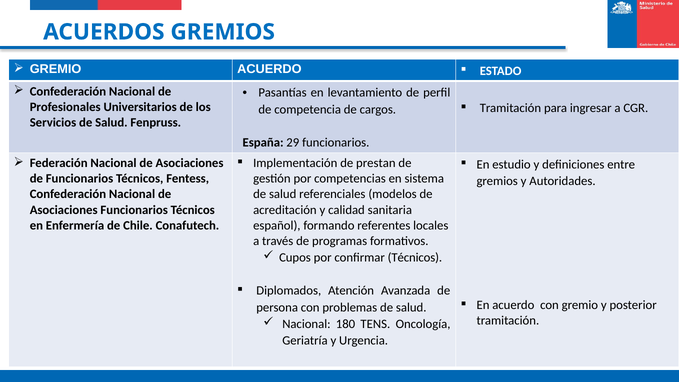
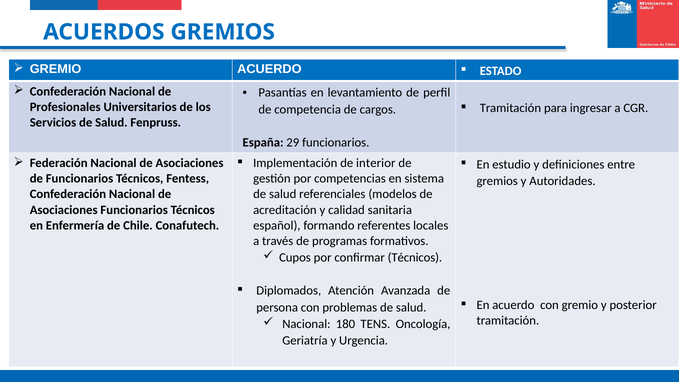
prestan: prestan -> interior (376, 163)
